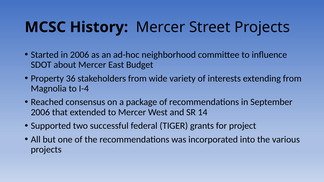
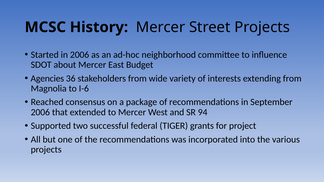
Property: Property -> Agencies (47, 79)
I-4: I-4 -> I-6 (84, 89)
14: 14 -> 94 (203, 112)
